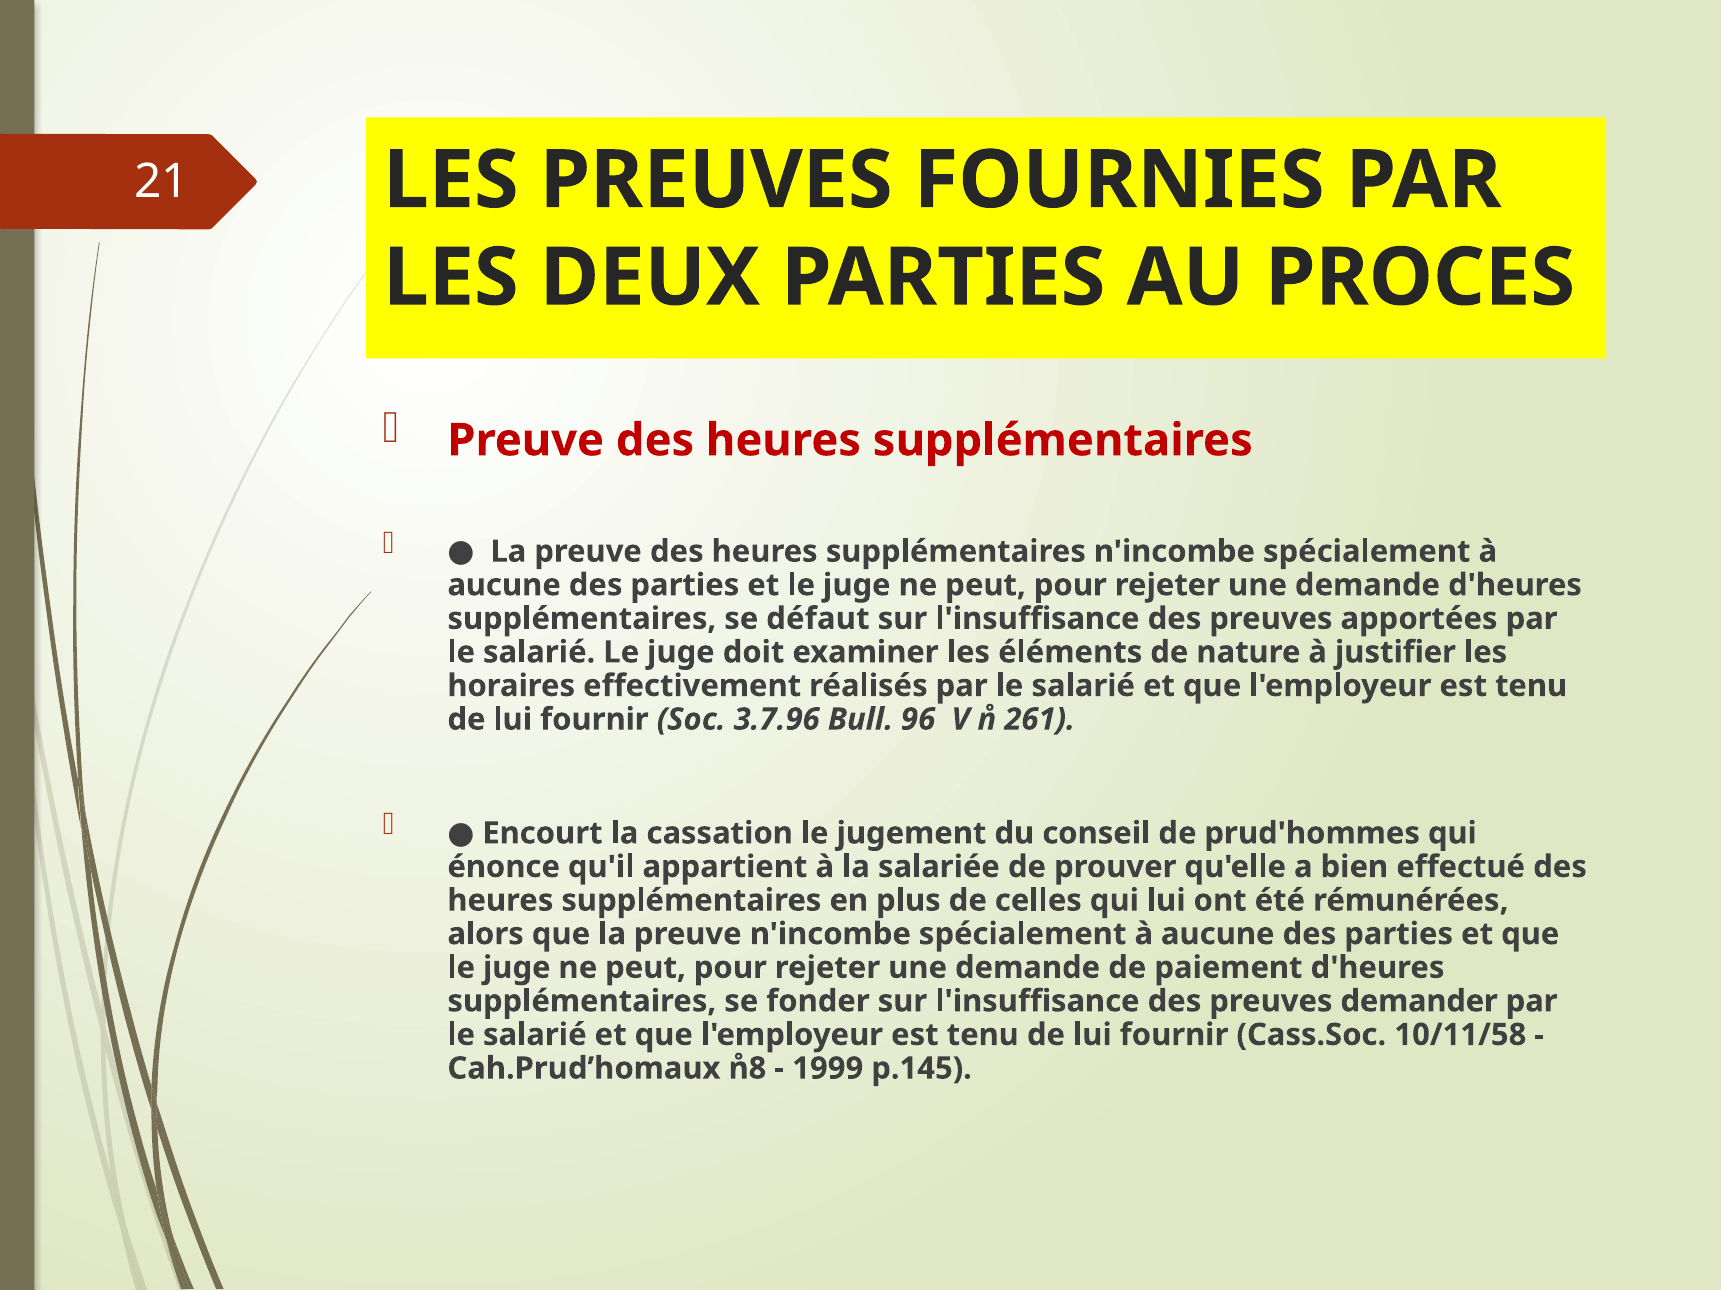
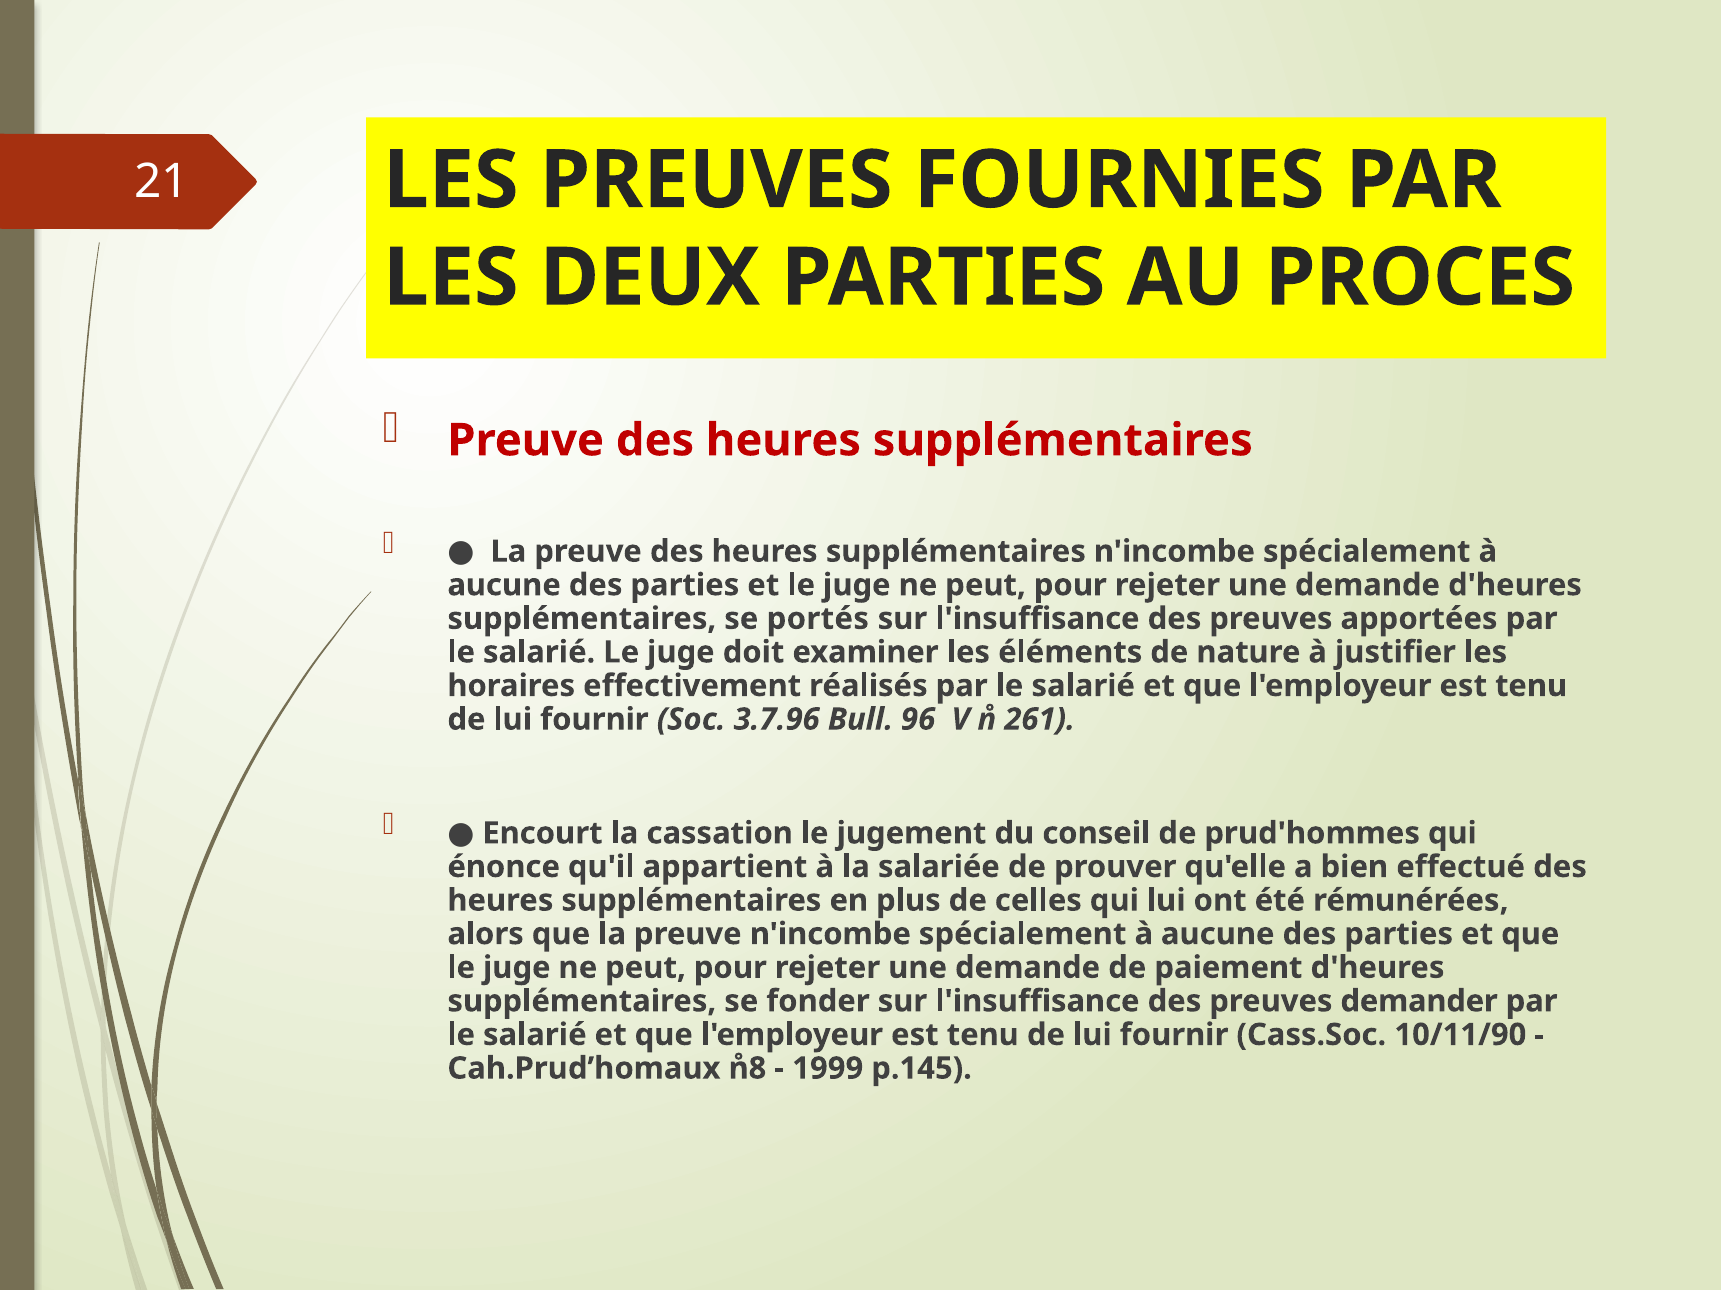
défaut: défaut -> portés (818, 619)
10/11/58: 10/11/58 -> 10/11/90 (1460, 1035)
